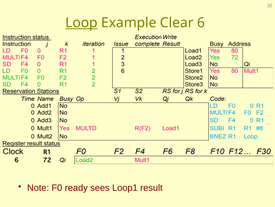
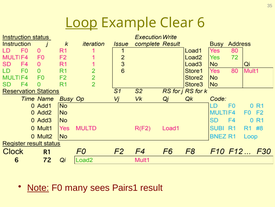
Note underline: none -> present (38, 187)
ready: ready -> many (76, 187)
Loop1: Loop1 -> Pairs1 (125, 187)
